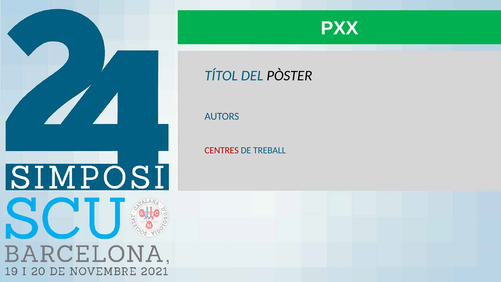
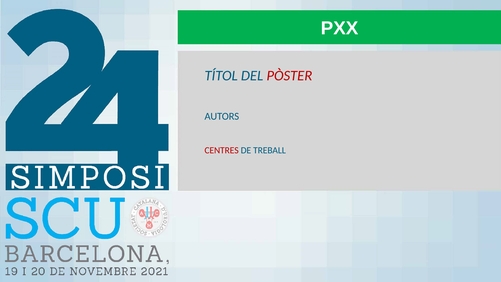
PÒSTER colour: black -> red (289, 76)
